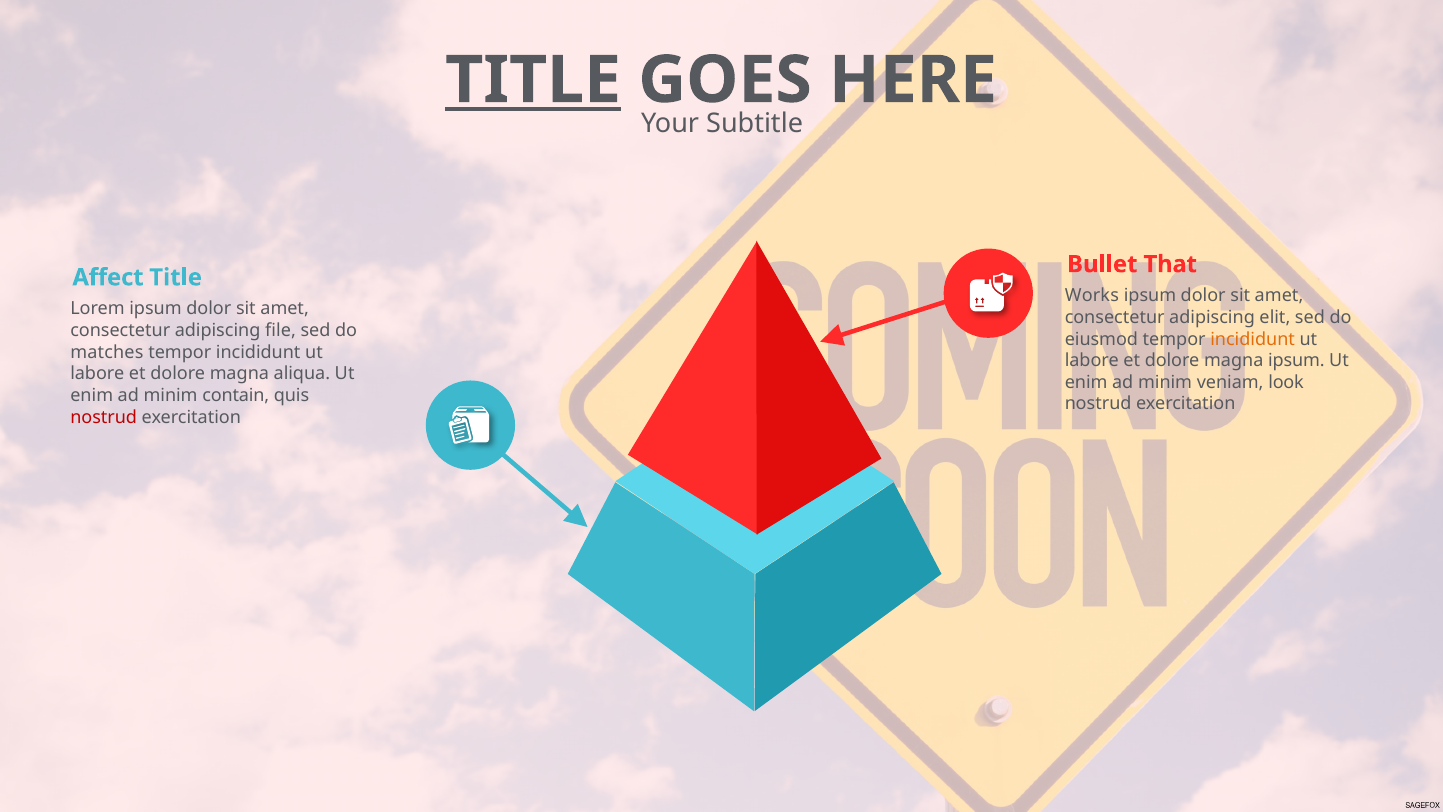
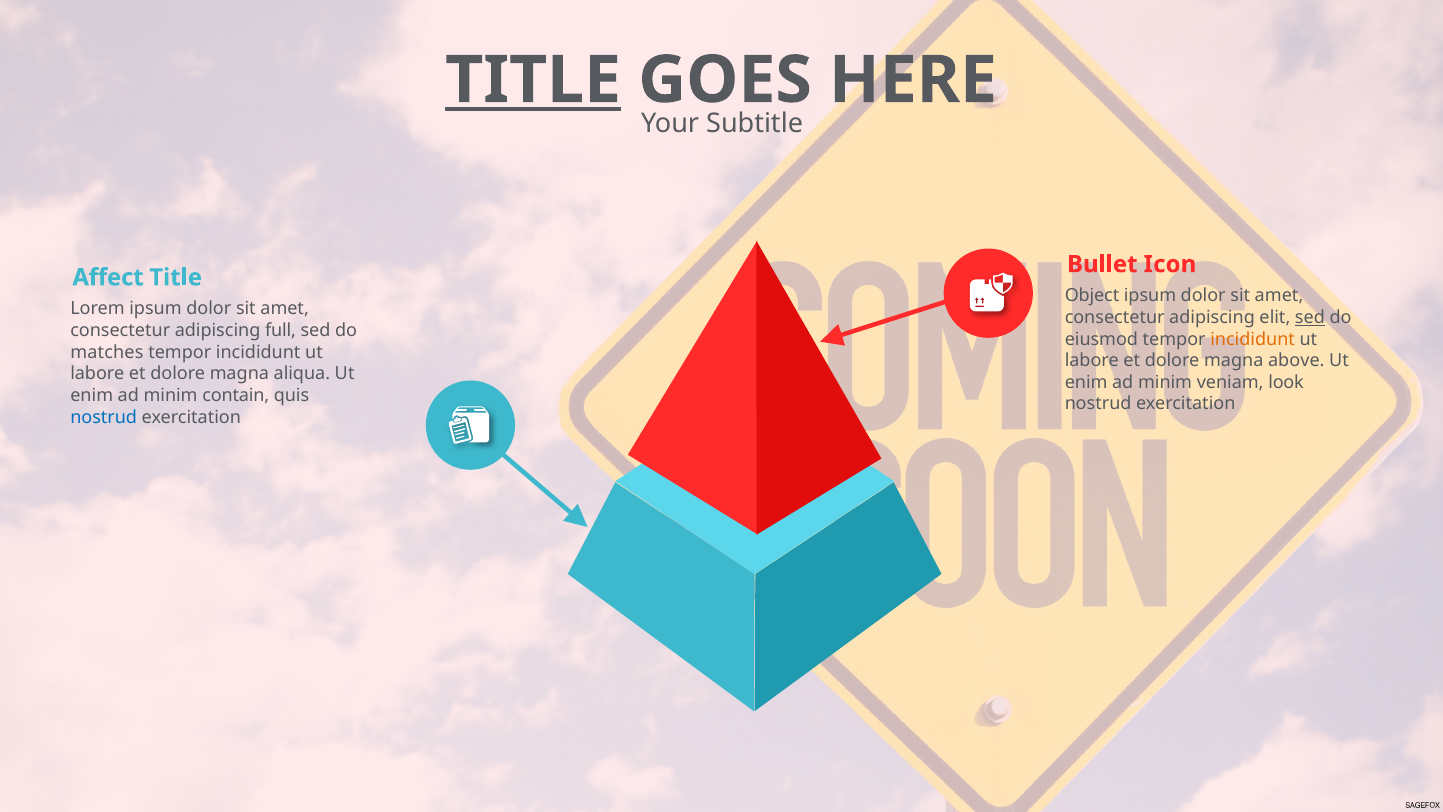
That: That -> Icon (1170, 264)
Works: Works -> Object (1092, 296)
sed underline: none -> present (1310, 317)
file: file -> full (281, 330)
magna ipsum: ipsum -> above (1296, 361)
nostrud colour: red -> blue (104, 417)
